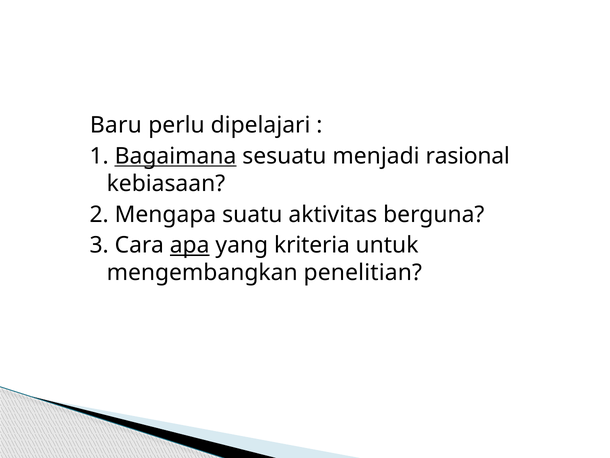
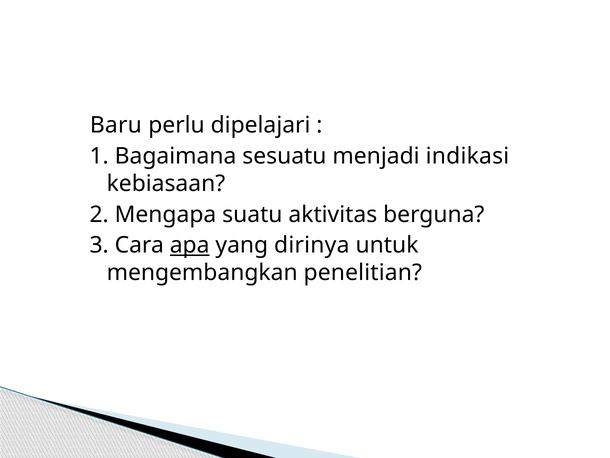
Bagaimana underline: present -> none (176, 156)
rasional: rasional -> indikasi (467, 156)
kriteria: kriteria -> dirinya (312, 245)
